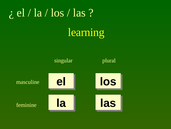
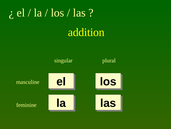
learning: learning -> addition (86, 32)
